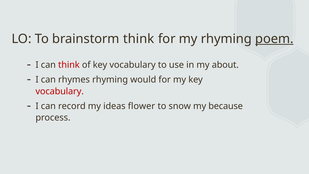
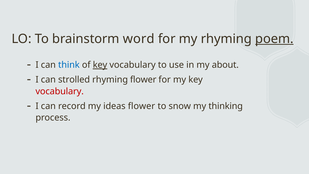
brainstorm think: think -> word (139, 39)
think colour: red -> blue (69, 65)
key underline: none -> present (100, 65)
rhymes: rhymes -> strolled (74, 80)
rhyming would: would -> flower (143, 80)
because: because -> thinking (226, 106)
